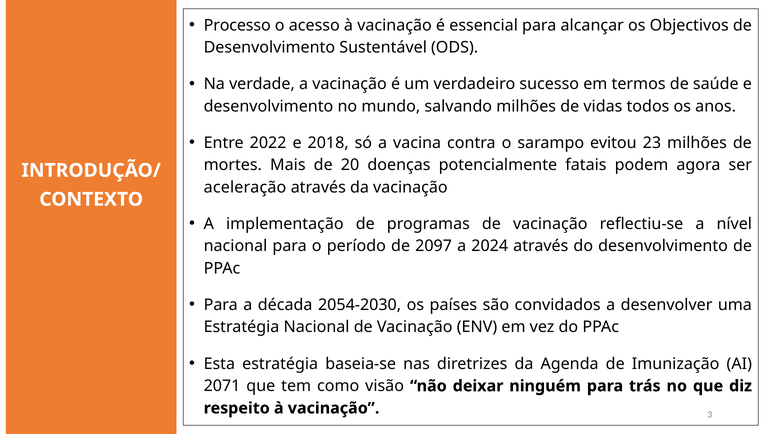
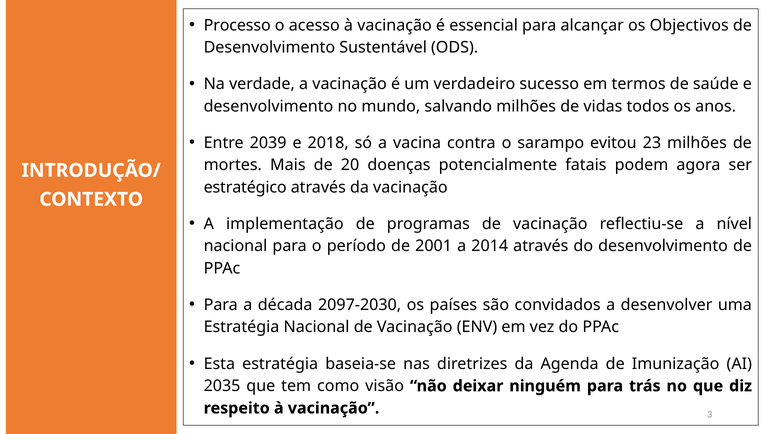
2022: 2022 -> 2039 (268, 143)
aceleração: aceleração -> estratégico (245, 187)
2097: 2097 -> 2001 (434, 246)
2024: 2024 -> 2014 (490, 246)
2054-2030: 2054-2030 -> 2097-2030 (360, 305)
2071: 2071 -> 2035 (222, 386)
